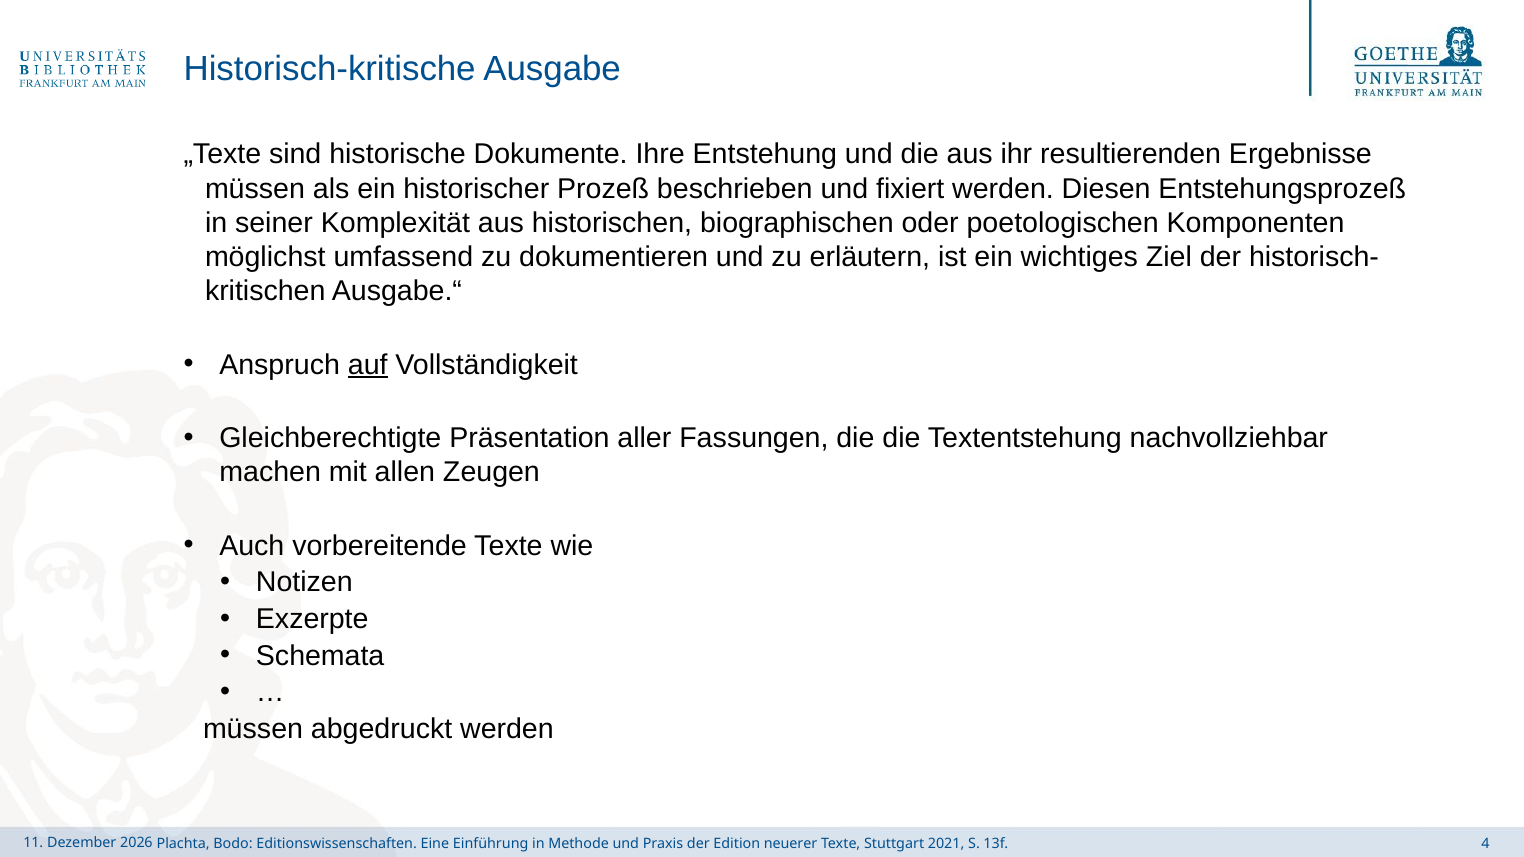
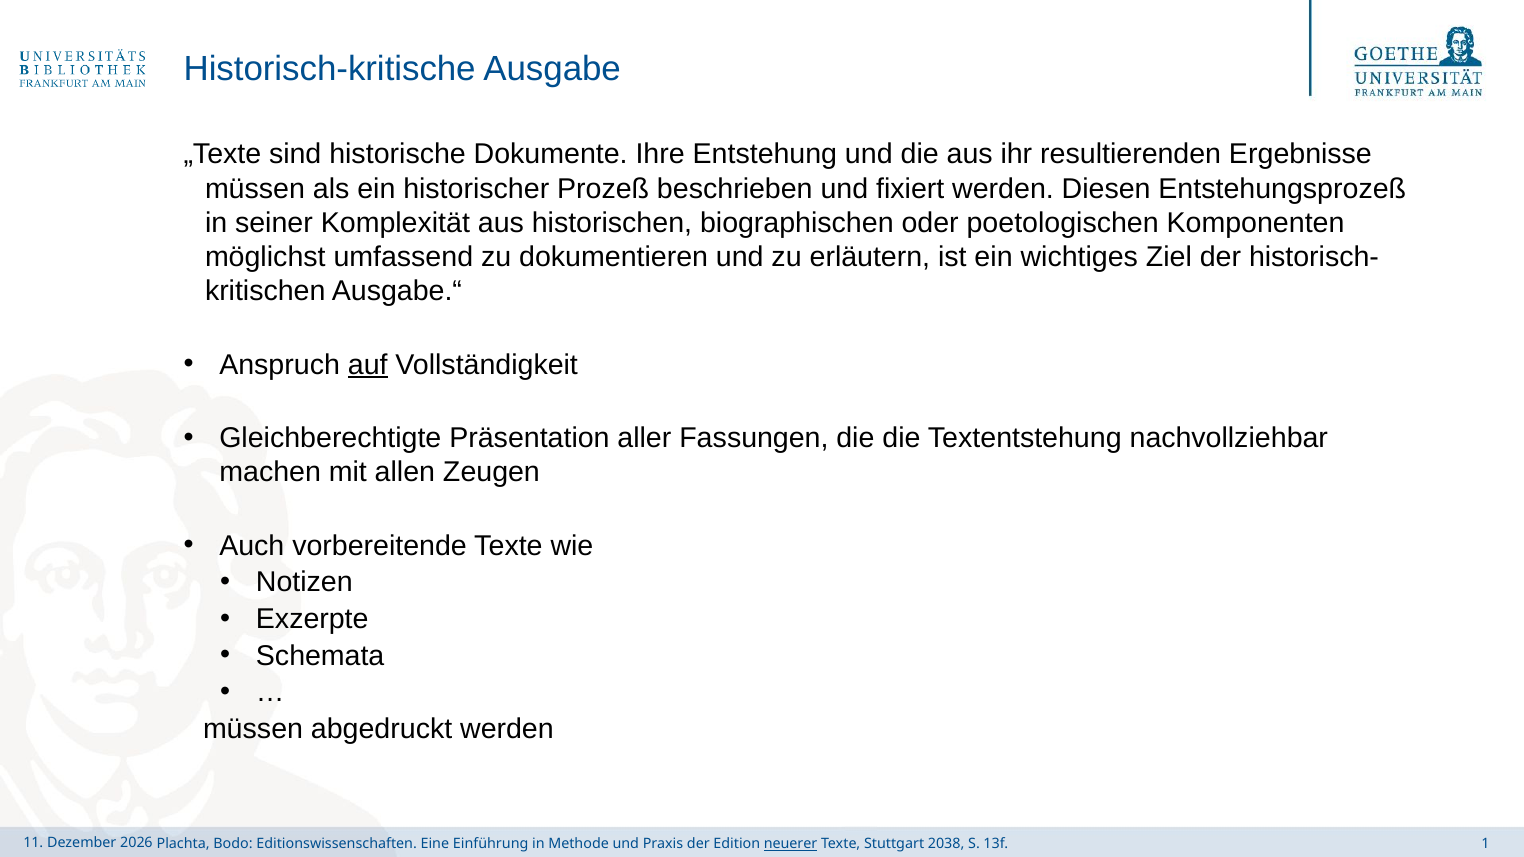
4: 4 -> 1 (1486, 844)
neuerer underline: none -> present (791, 844)
2021: 2021 -> 2038 (946, 844)
